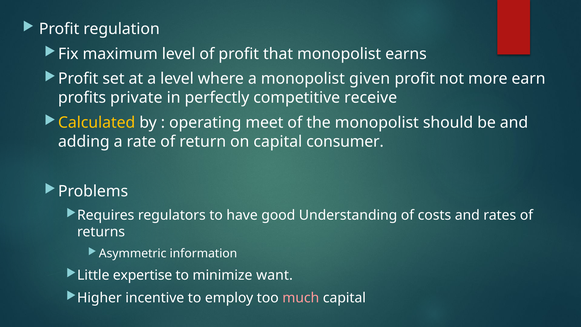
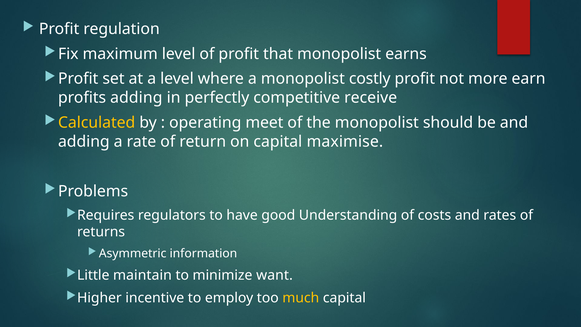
given: given -> costly (370, 79)
profits private: private -> adding (136, 98)
consumer: consumer -> maximise (345, 141)
expertise: expertise -> maintain (142, 275)
much colour: pink -> yellow (301, 298)
